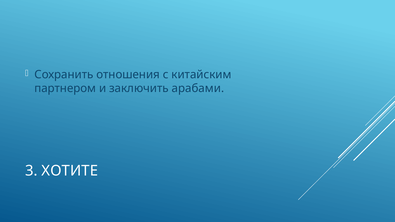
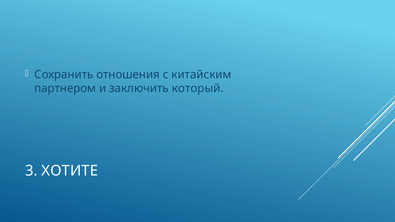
арабами: арабами -> который (198, 88)
